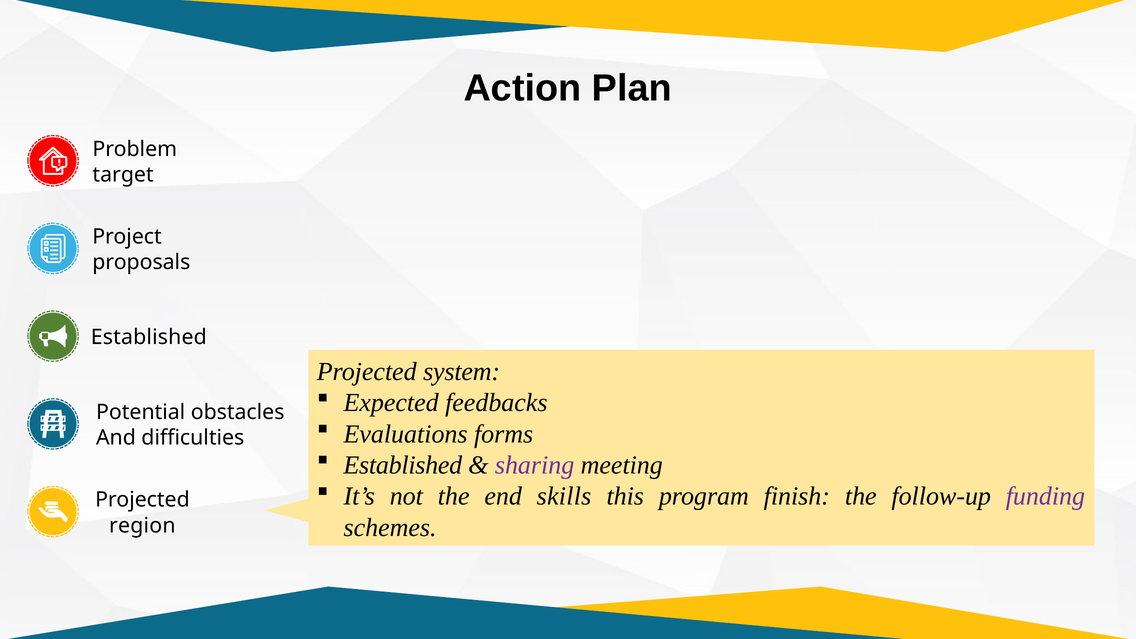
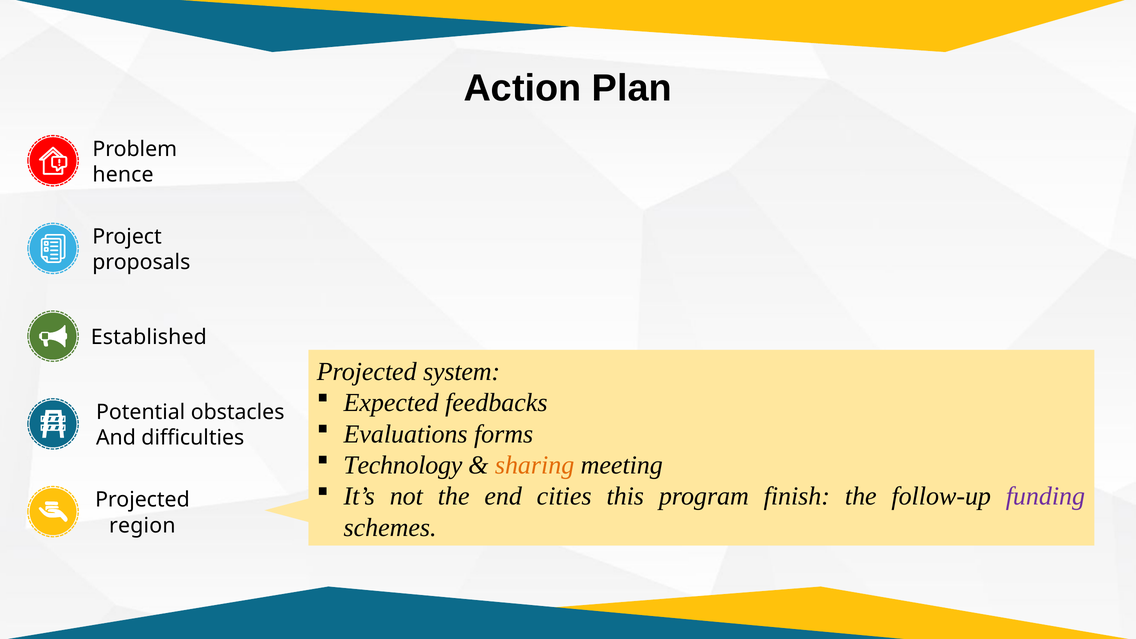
target: target -> hence (123, 175)
Established: Established -> Technology (403, 465)
sharing colour: purple -> orange (535, 465)
skills: skills -> cities (564, 496)
